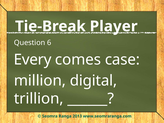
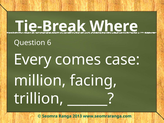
Player: Player -> Where (114, 26)
digital: digital -> facing (93, 81)
